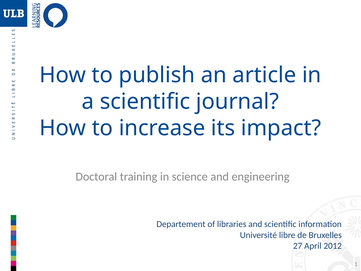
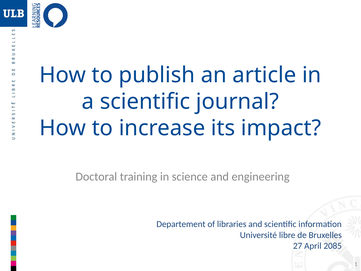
2012: 2012 -> 2085 (333, 246)
